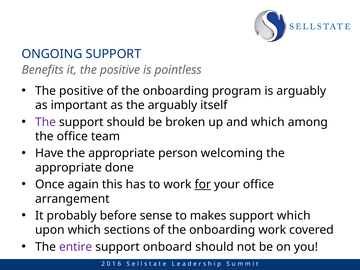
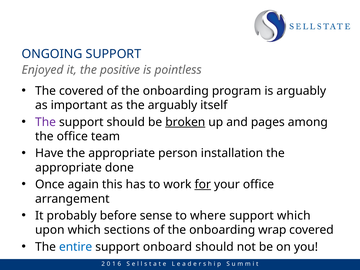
Benefits: Benefits -> Enjoyed (43, 70)
positive: positive -> covered (81, 91)
broken underline: none -> present (185, 122)
and which: which -> pages (268, 122)
welcoming: welcoming -> installation (232, 153)
makes: makes -> where (208, 216)
onboarding work: work -> wrap (272, 230)
entire colour: purple -> blue (76, 247)
